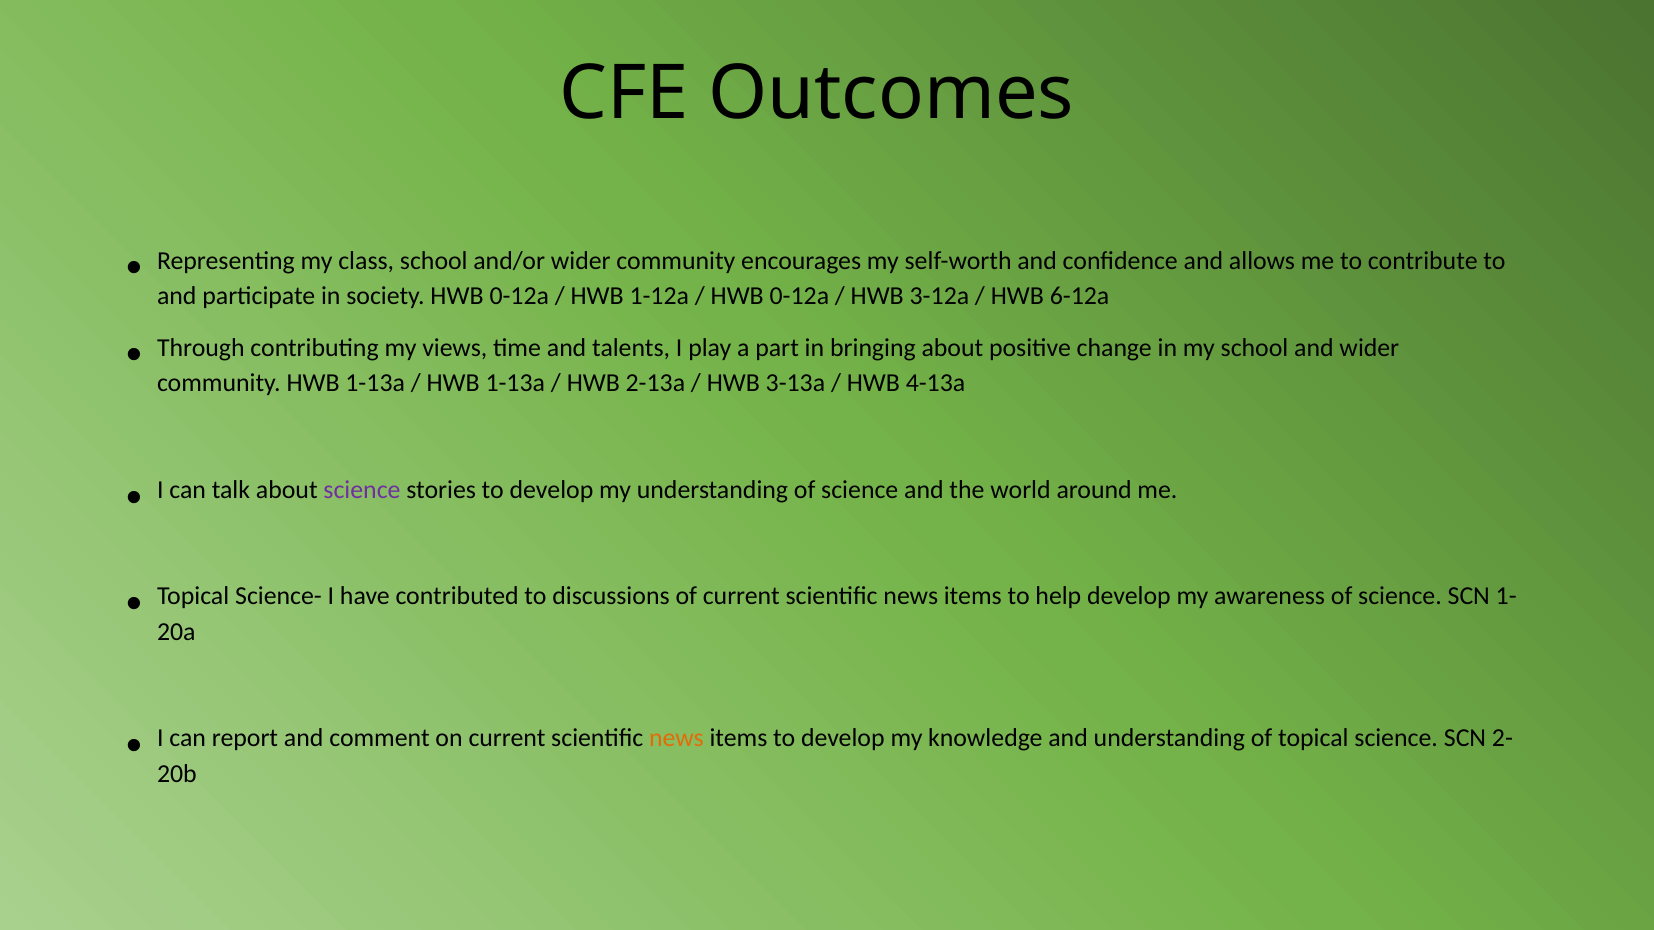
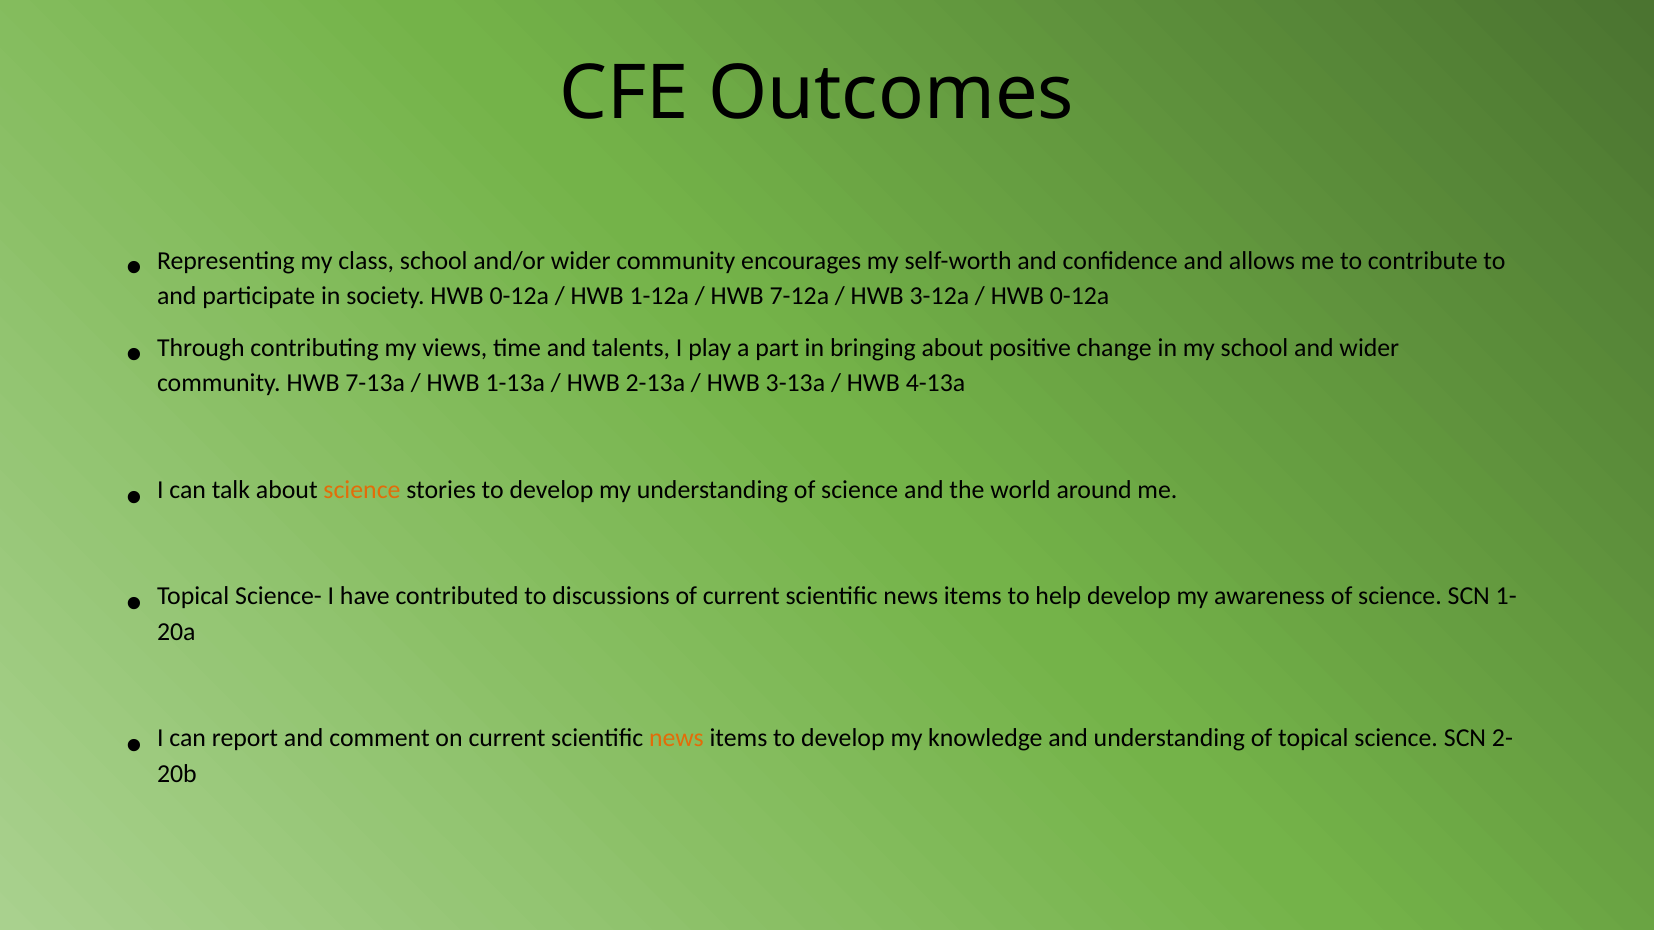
0-12a: 0-12a -> 7-12a (799, 297)
6-12a: 6-12a -> 0-12a (1080, 297)
community HWB 1-13a: 1-13a -> 7-13a (375, 383)
science colour: purple -> orange (362, 490)
